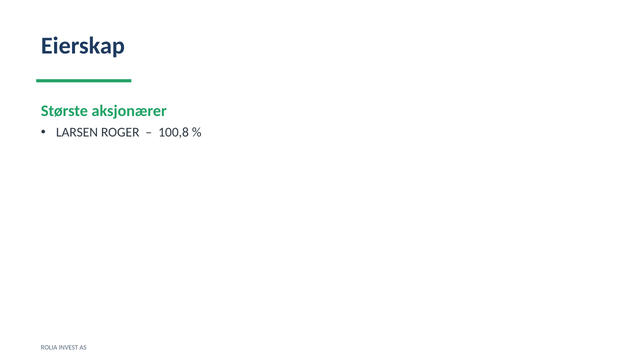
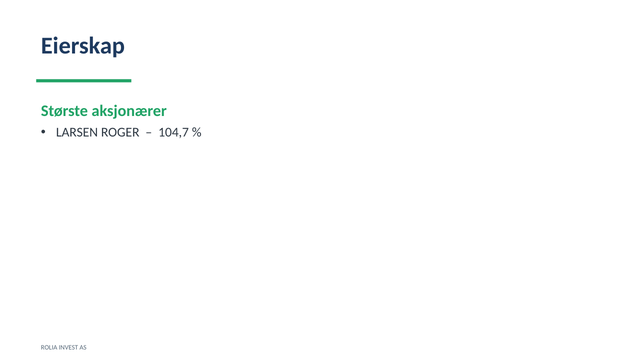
100,8: 100,8 -> 104,7 (174, 132)
